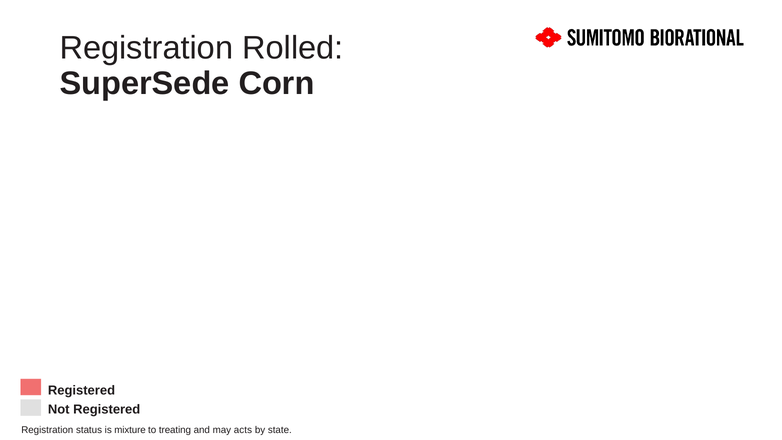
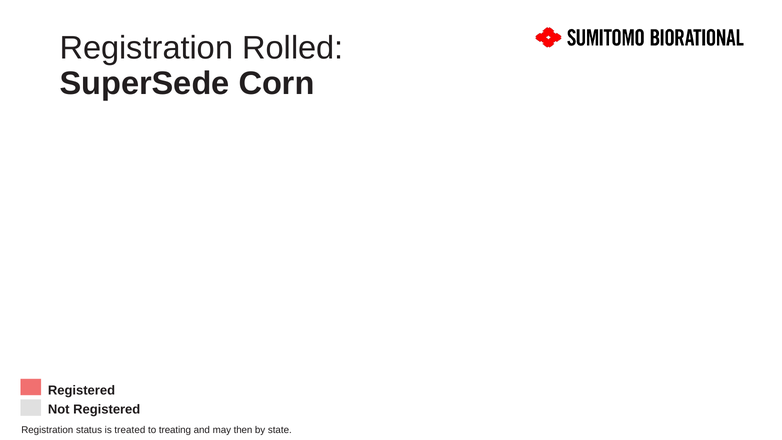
mixture: mixture -> treated (130, 430)
acts: acts -> then (243, 430)
